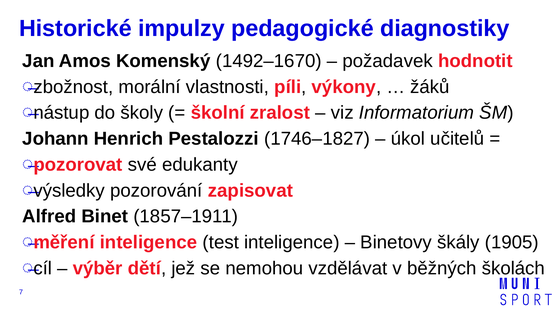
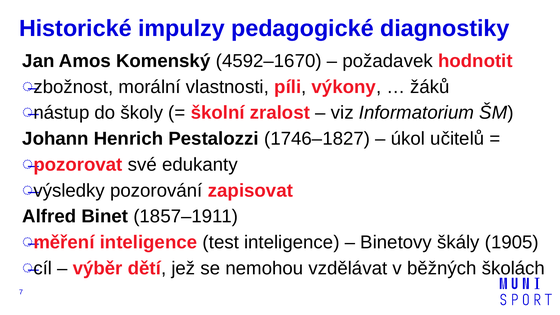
1492–1670: 1492–1670 -> 4592–1670 (269, 61)
